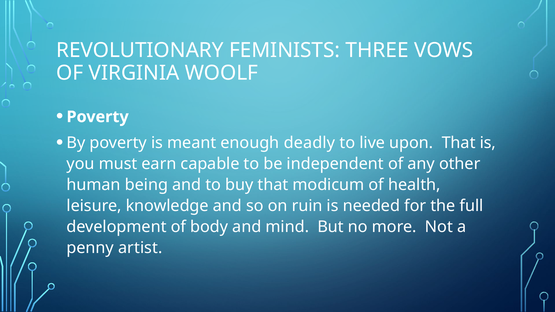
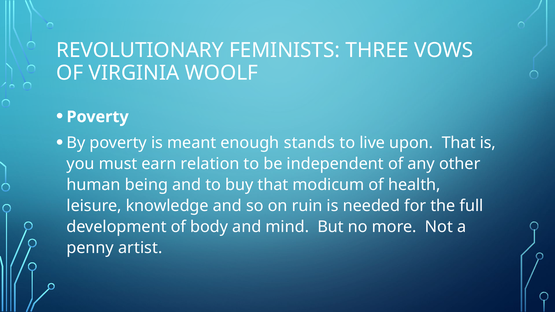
deadly: deadly -> stands (309, 143)
capable: capable -> relation (210, 164)
